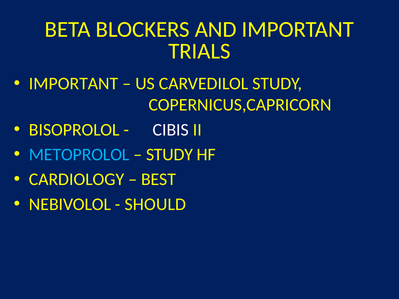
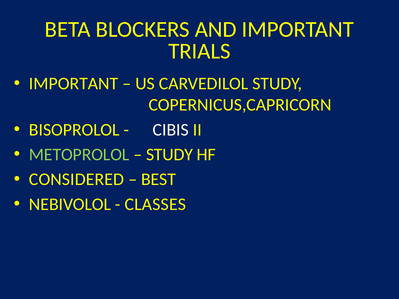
METOPROLOL colour: light blue -> light green (79, 155)
CARDIOLOGY: CARDIOLOGY -> CONSIDERED (77, 179)
SHOULD: SHOULD -> CLASSES (155, 204)
